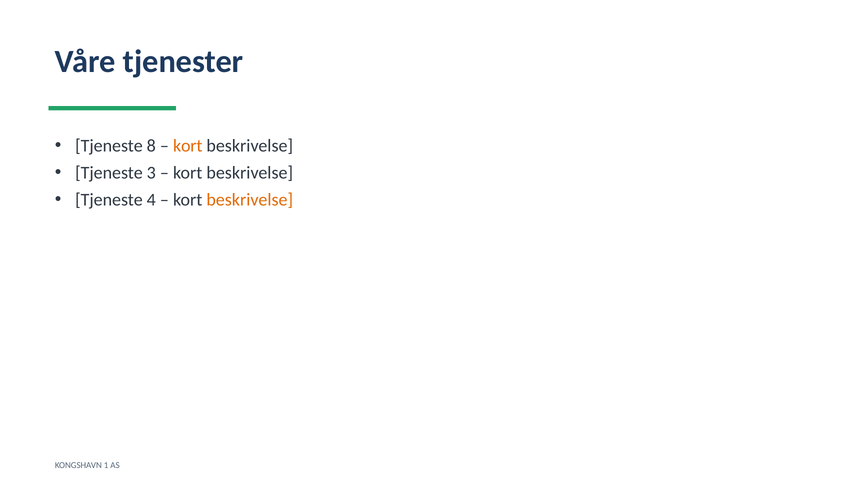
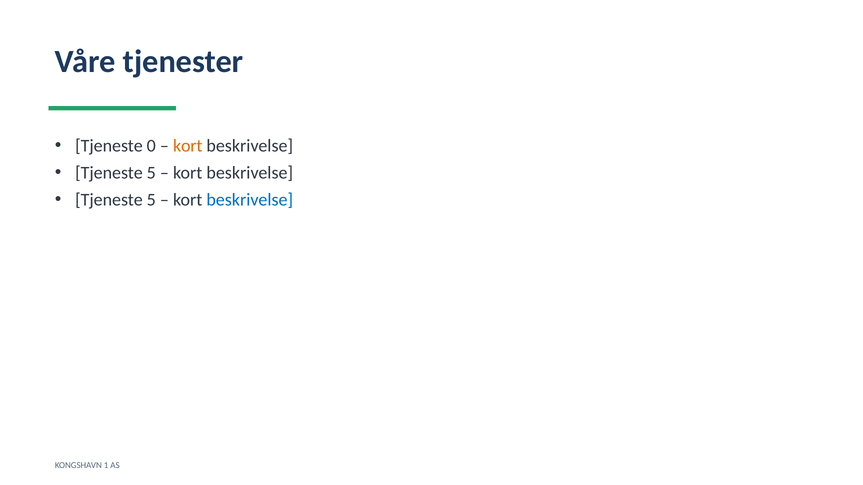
8: 8 -> 0 (151, 146)
3: 3 -> 5 (151, 173)
4: 4 -> 5 (151, 200)
beskrivelse colour: orange -> blue (250, 200)
